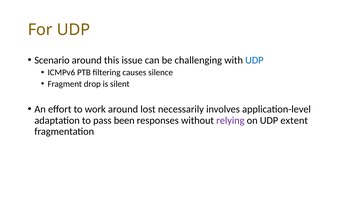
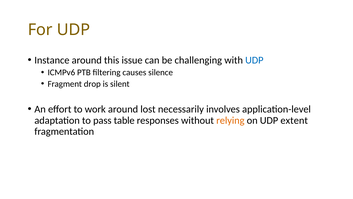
Scenario: Scenario -> Instance (52, 60)
been: been -> table (124, 120)
relying colour: purple -> orange (230, 120)
